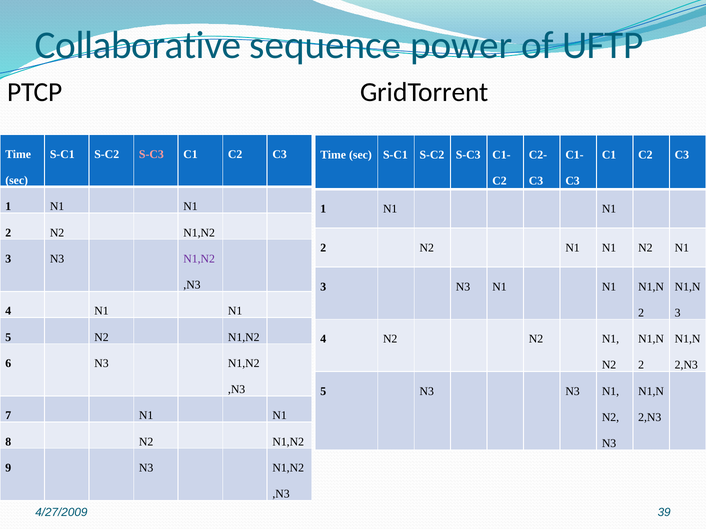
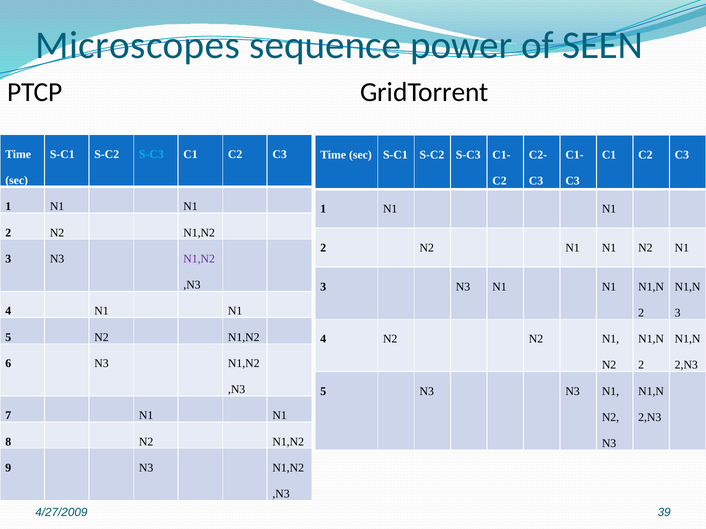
Collaborative: Collaborative -> Microscopes (138, 45)
UFTP: UFTP -> SEEN (603, 45)
S-C3 colour: pink -> light blue (151, 154)
